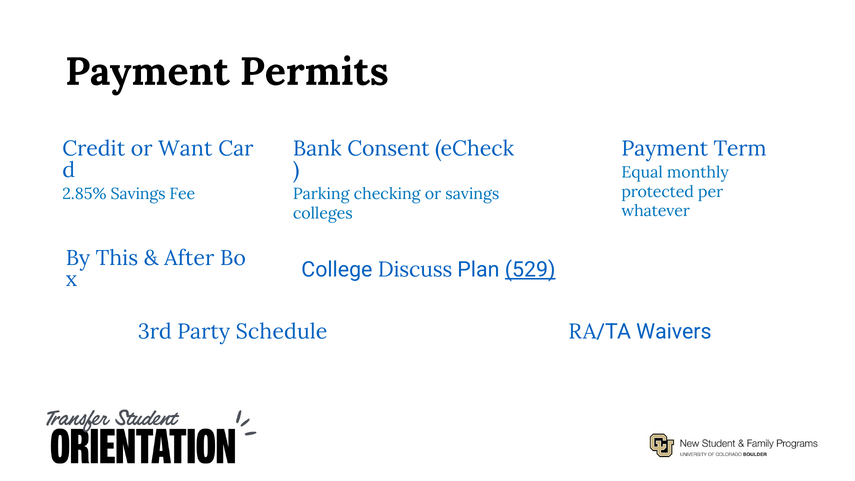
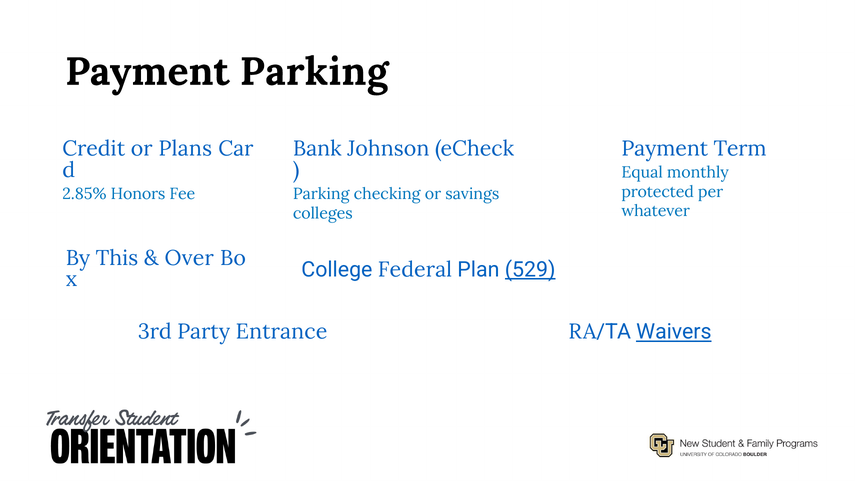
Payment Permits: Permits -> Parking (314, 72)
Want: Want -> Plans (185, 149)
Consent: Consent -> Johnson (388, 149)
2.85% Savings: Savings -> Honors (138, 194)
After: After -> Over (189, 258)
Discuss: Discuss -> Federal (415, 269)
Waivers underline: none -> present (674, 332)
Schedule: Schedule -> Entrance (282, 332)
